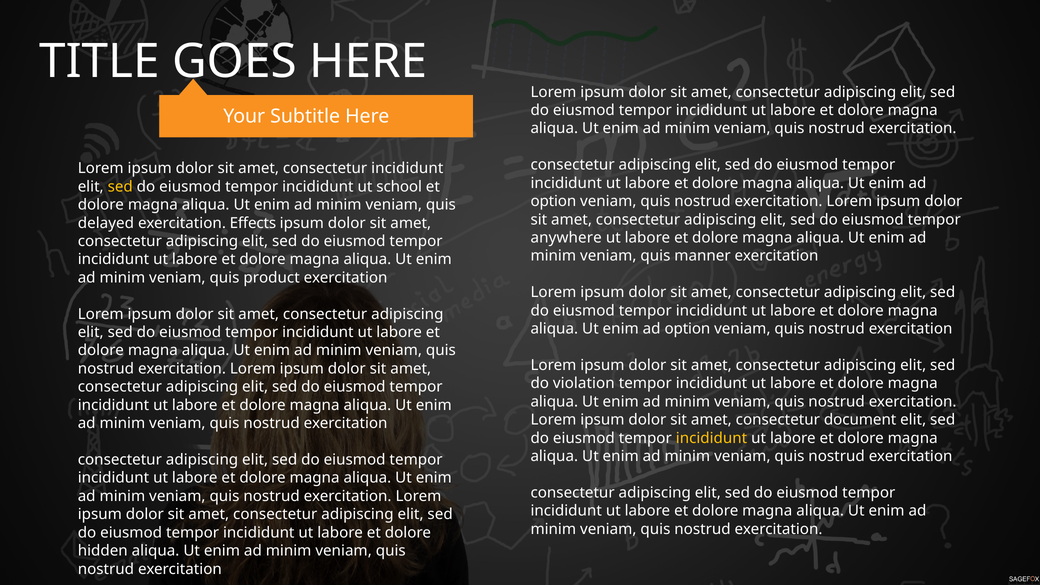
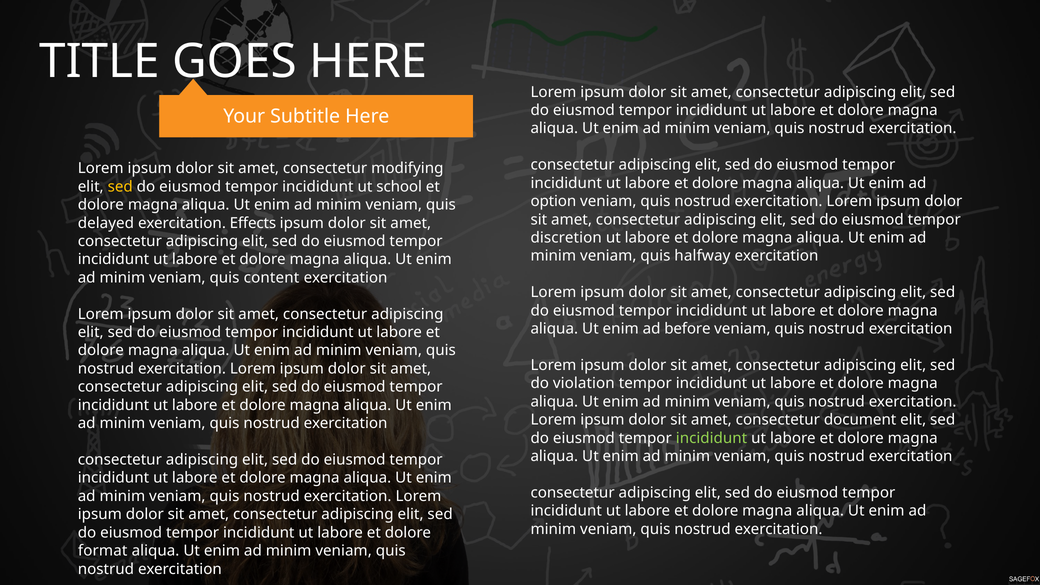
consectetur incididunt: incididunt -> modifying (407, 168)
anywhere: anywhere -> discretion (566, 238)
manner: manner -> halfway (702, 256)
product: product -> content (272, 278)
option: option -> before (687, 329)
incididunt colour: yellow -> light green (712, 438)
hidden: hidden -> format (103, 551)
